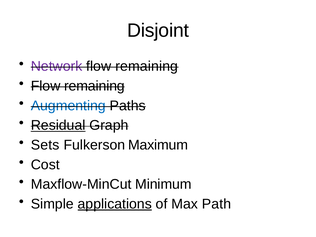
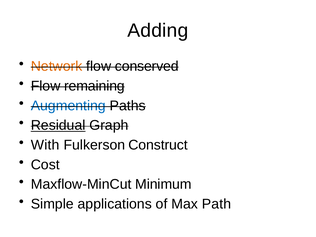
Disjoint: Disjoint -> Adding (158, 31)
Network colour: purple -> orange (57, 66)
remaining: remaining -> conserved (147, 66)
Sets: Sets -> With (45, 145)
Maximum: Maximum -> Construct (158, 145)
applications underline: present -> none (115, 204)
